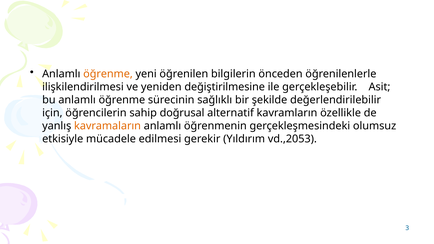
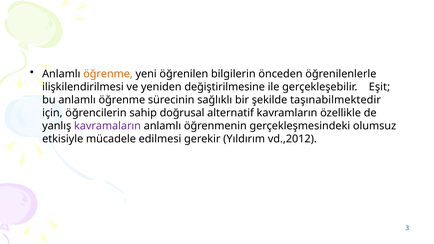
Asit: Asit -> Eşit (379, 87)
değerlendirilebilir: değerlendirilebilir -> taşınabilmektedir (336, 100)
kavramaların colour: orange -> purple (108, 126)
vd.,2053: vd.,2053 -> vd.,2012 (292, 139)
